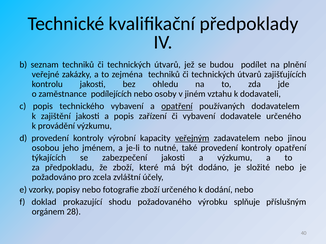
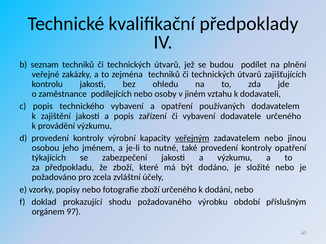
opatření underline: present -> none (177, 106)
splňuje: splňuje -> období (247, 202)
28: 28 -> 97 (74, 212)
